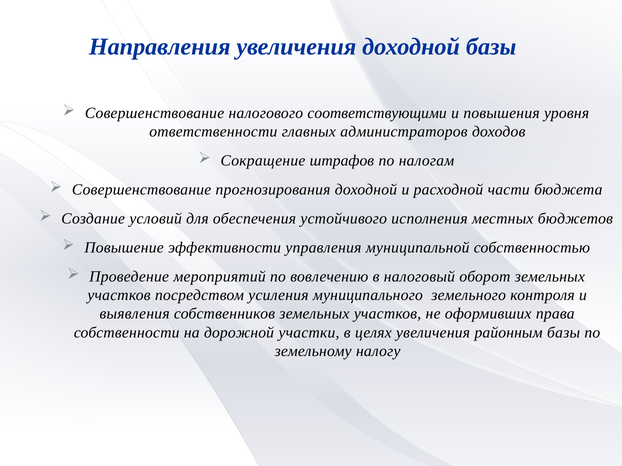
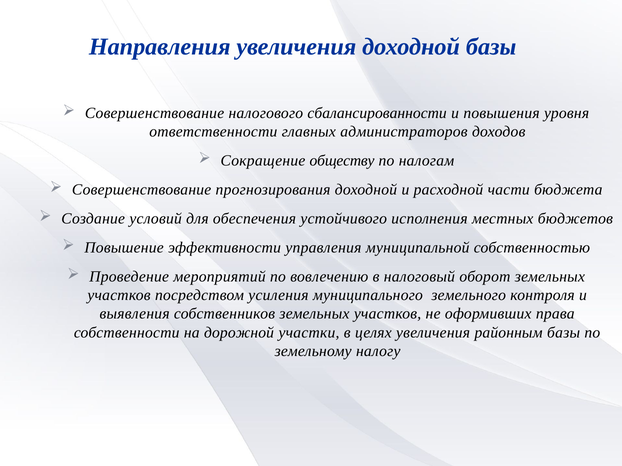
соответствующими: соответствующими -> сбалансированности (377, 113)
штрафов: штрафов -> обществу (342, 161)
